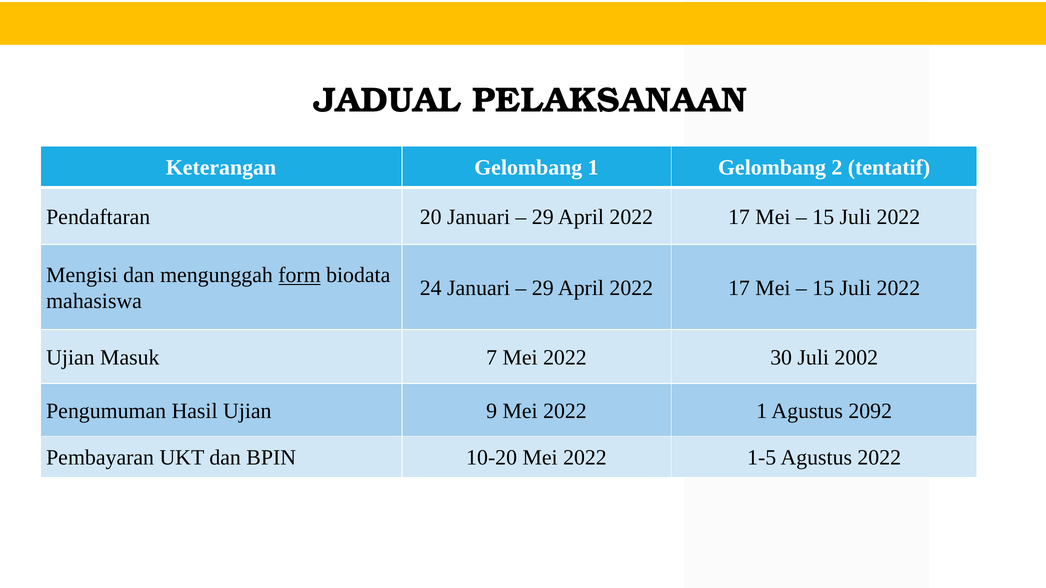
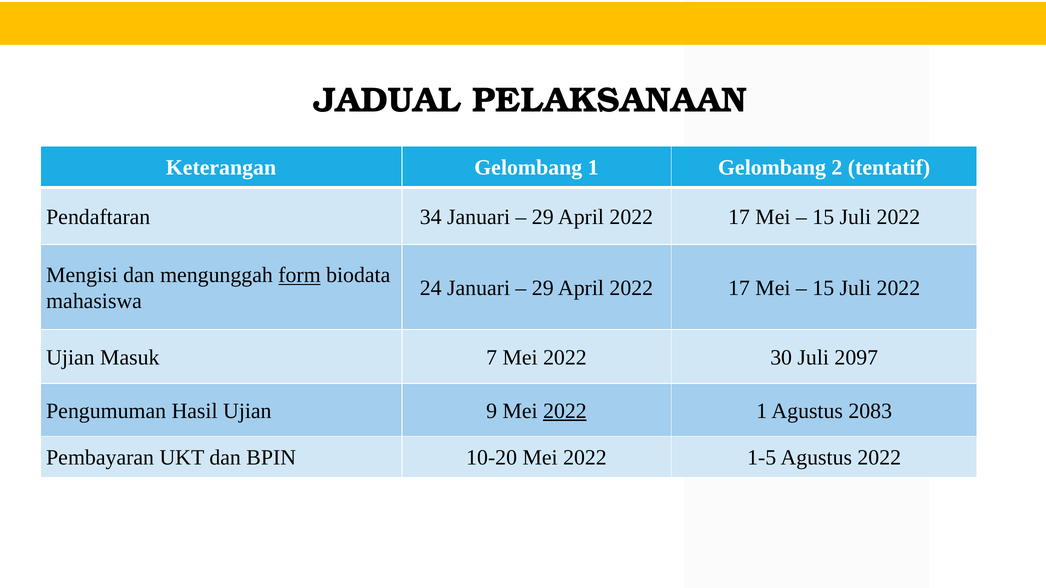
20: 20 -> 34 (431, 217)
2002: 2002 -> 2097 (856, 358)
2022 underline: none -> present (565, 411)
2092: 2092 -> 2083 (870, 411)
